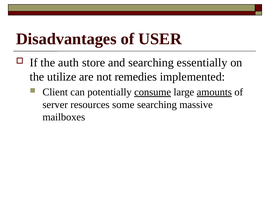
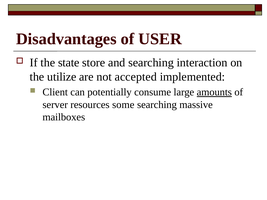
auth: auth -> state (69, 63)
essentially: essentially -> interaction (202, 63)
remedies: remedies -> accepted (136, 77)
consume underline: present -> none (153, 92)
